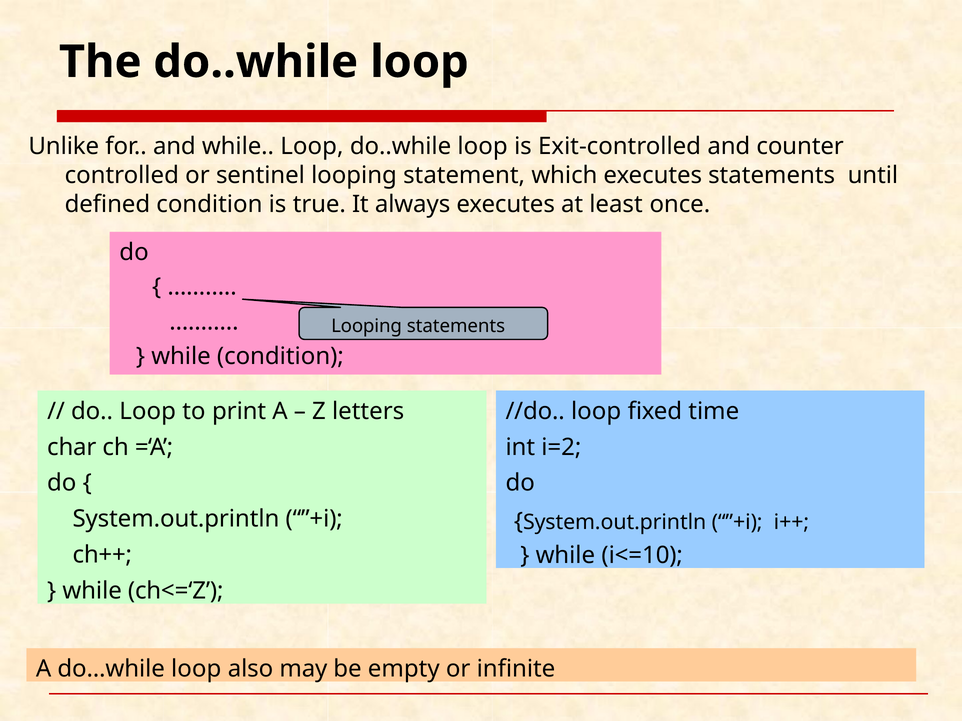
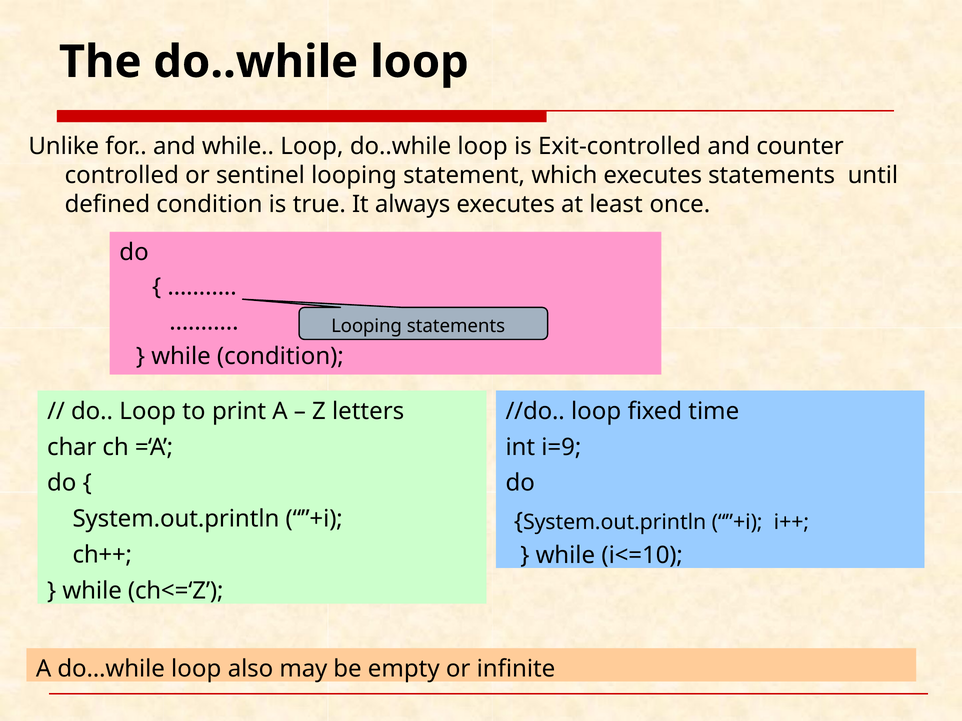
i=2: i=2 -> i=9 (561, 447)
